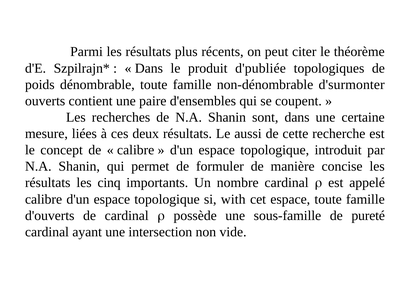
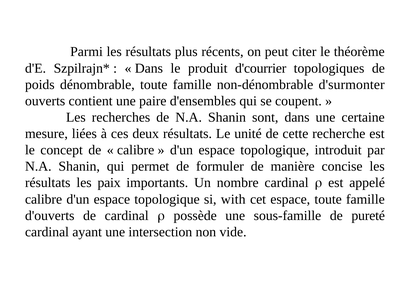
d'publiée: d'publiée -> d'courrier (261, 68)
aussi: aussi -> unité (248, 134)
cinq: cinq -> paix (109, 183)
